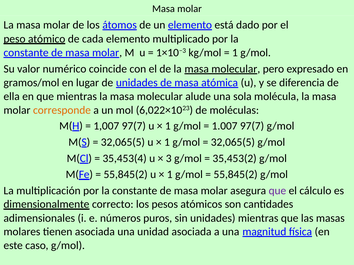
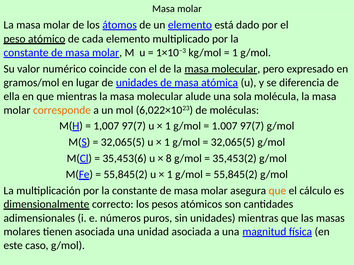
35,453(4: 35,453(4 -> 35,453(6 (125, 159)
3: 3 -> 8 (169, 159)
que colour: purple -> orange (277, 191)
